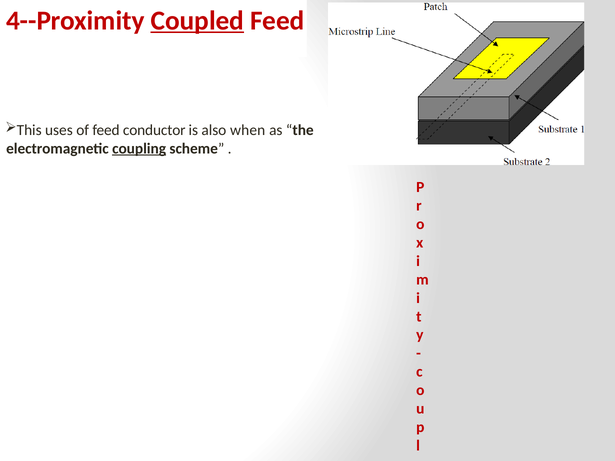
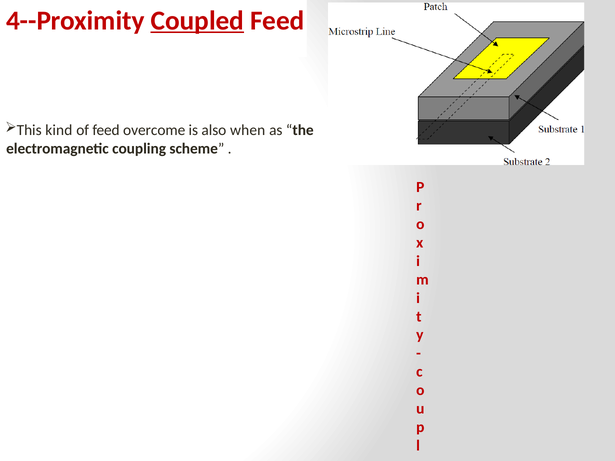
uses: uses -> kind (59, 130)
conductor: conductor -> overcome (154, 130)
coupling underline: present -> none (139, 149)
